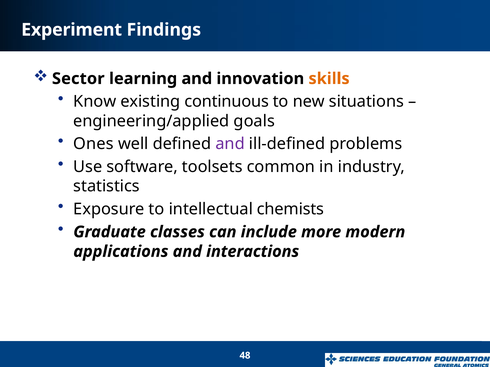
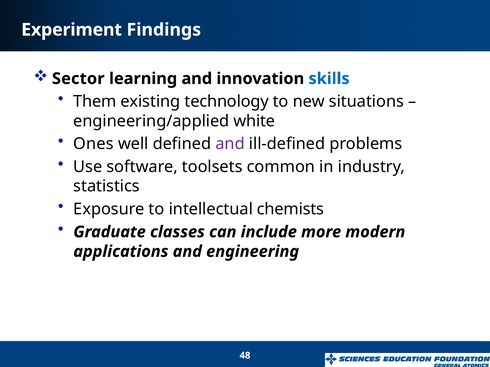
skills colour: orange -> blue (329, 79)
Know: Know -> Them (95, 102)
continuous: continuous -> technology (227, 102)
goals: goals -> white (254, 121)
interactions: interactions -> engineering (253, 252)
